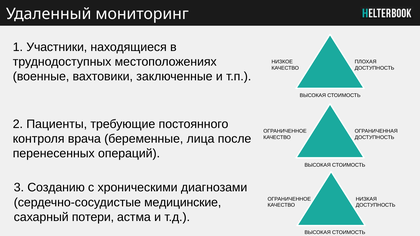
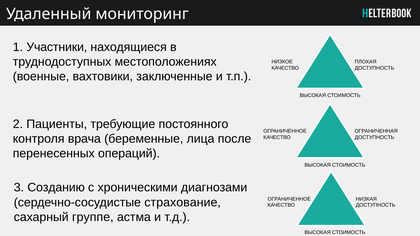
медицинские: медицинские -> страхование (183, 203)
потери: потери -> группе (93, 217)
